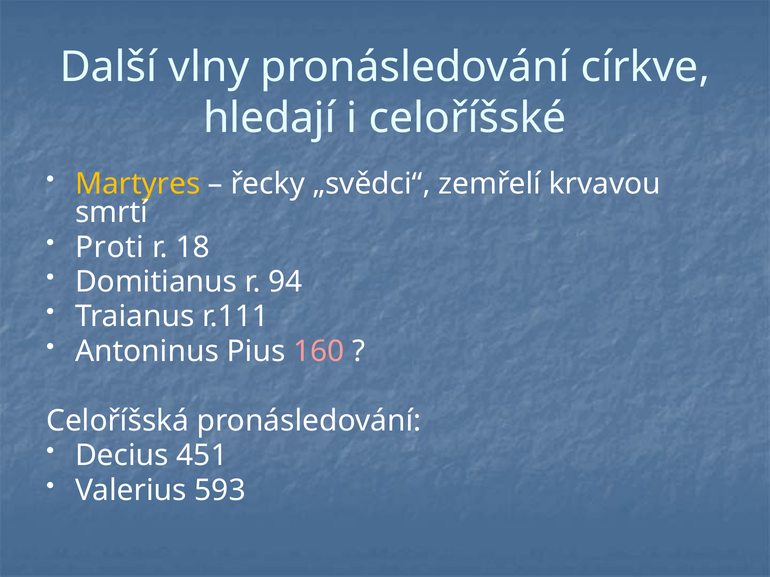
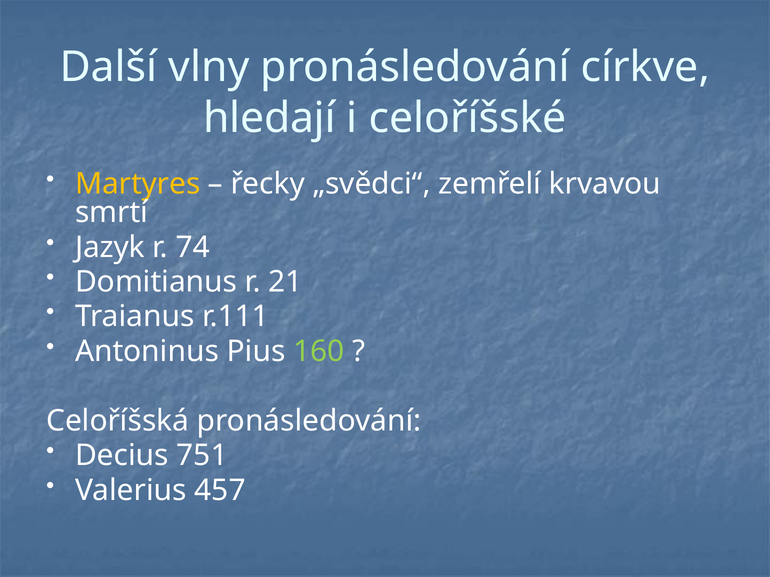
Proti: Proti -> Jazyk (110, 247)
18: 18 -> 74 (193, 247)
94: 94 -> 21 (285, 282)
160 colour: pink -> light green (319, 352)
451: 451 -> 751 (202, 456)
593: 593 -> 457 (220, 491)
